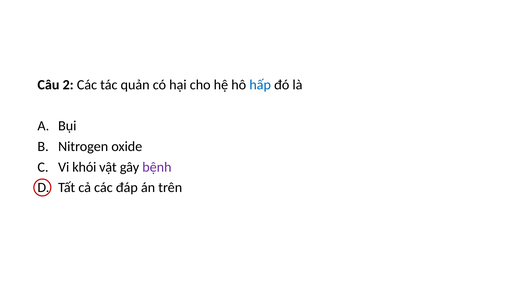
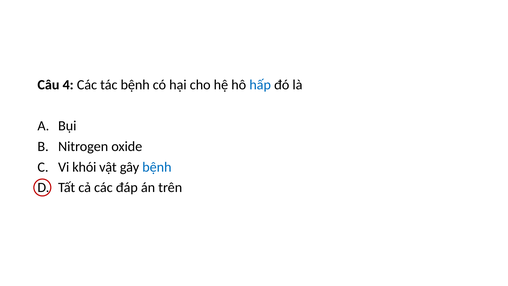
2: 2 -> 4 (68, 85)
tác quản: quản -> bệnh (135, 85)
bệnh colour: purple -> blue (157, 167)
